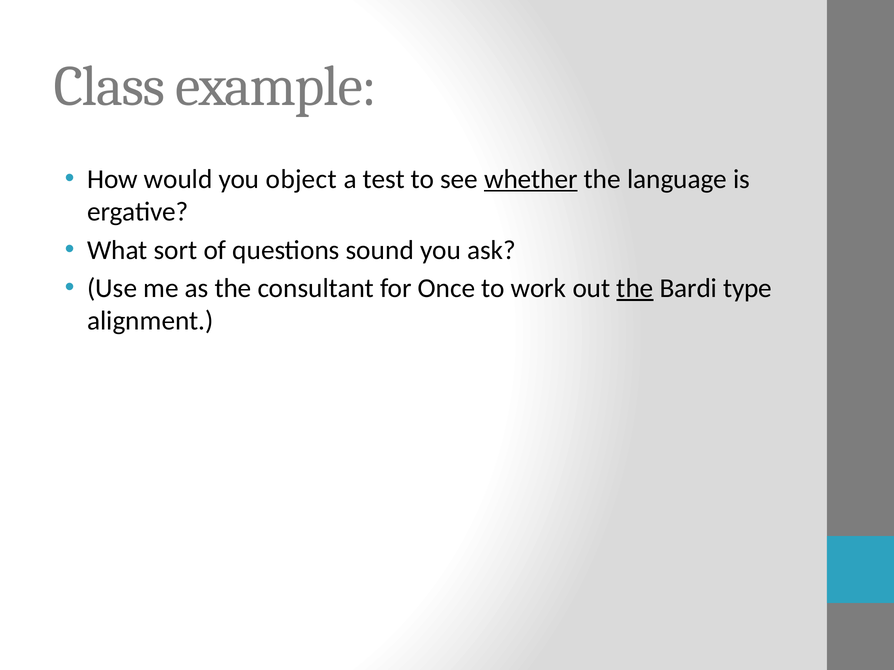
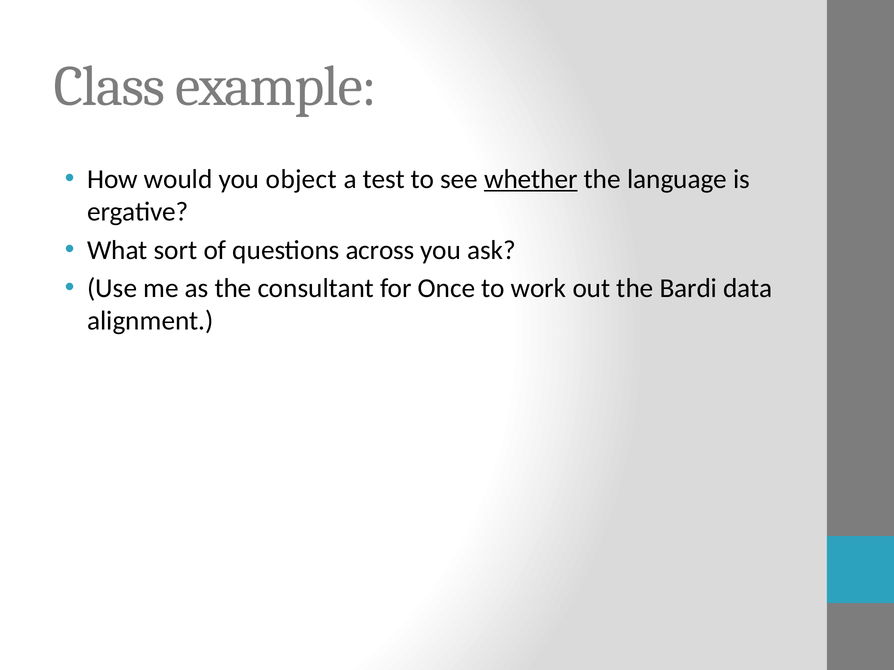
sound: sound -> across (380, 250)
the underline: present -> none (635, 288)
type: type -> data (748, 288)
